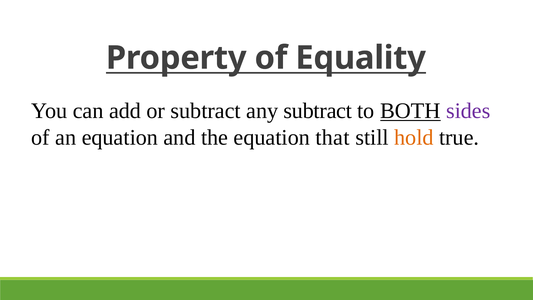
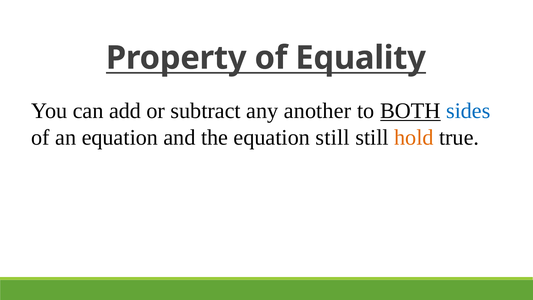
any subtract: subtract -> another (318, 111)
sides colour: purple -> blue (468, 111)
equation that: that -> still (333, 137)
